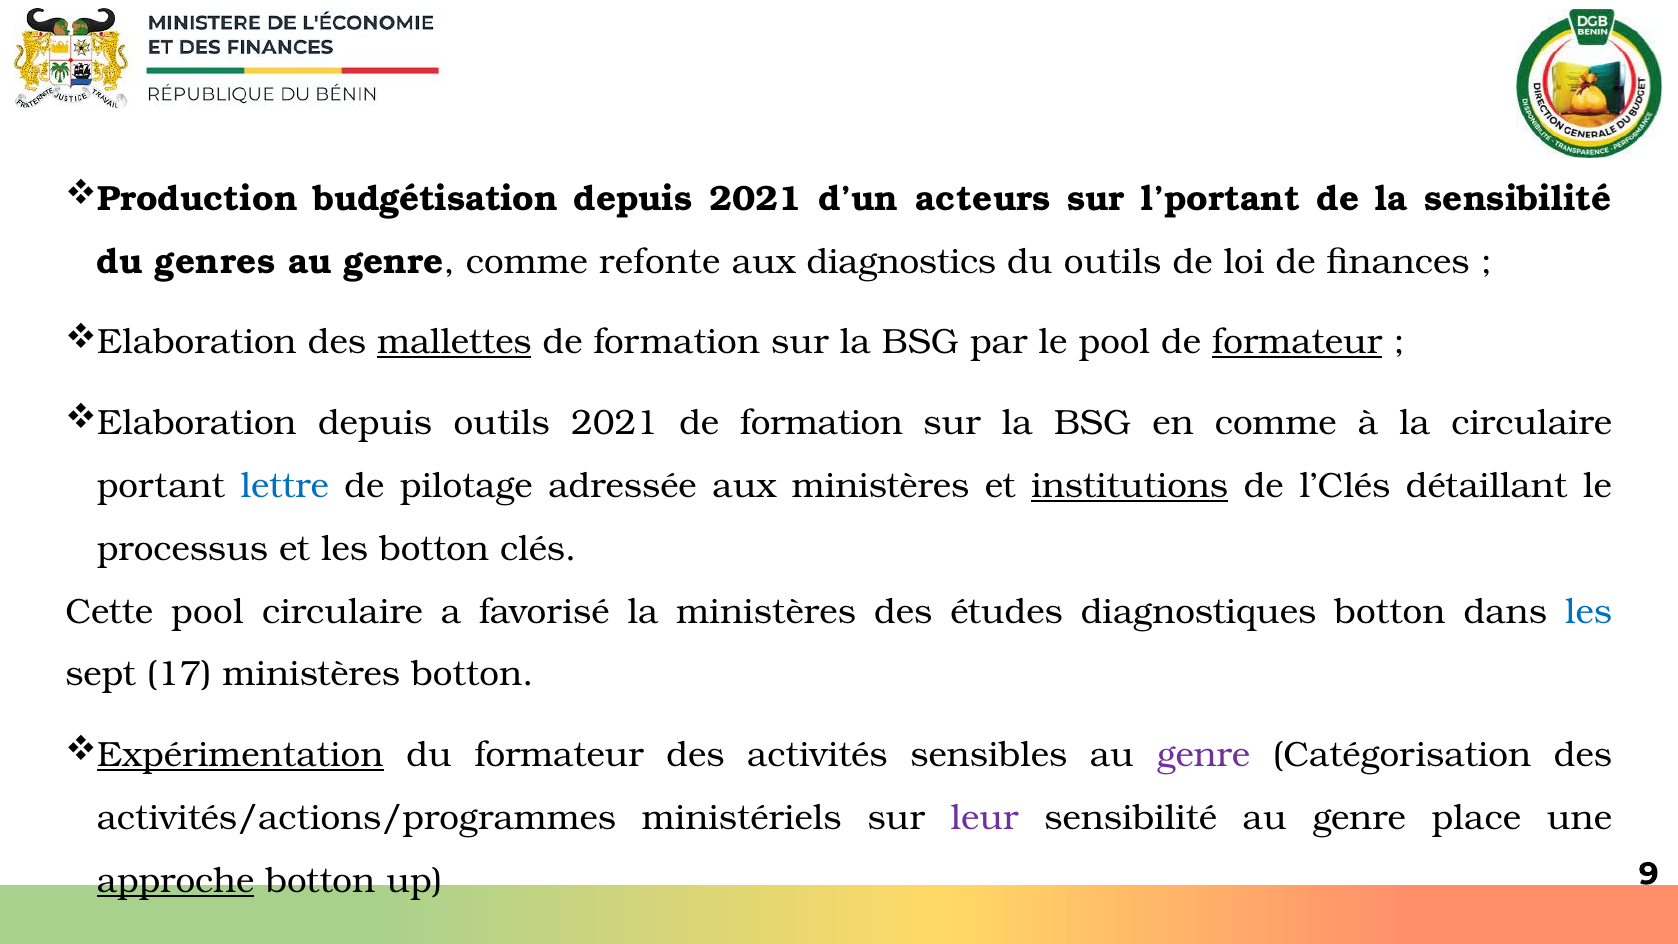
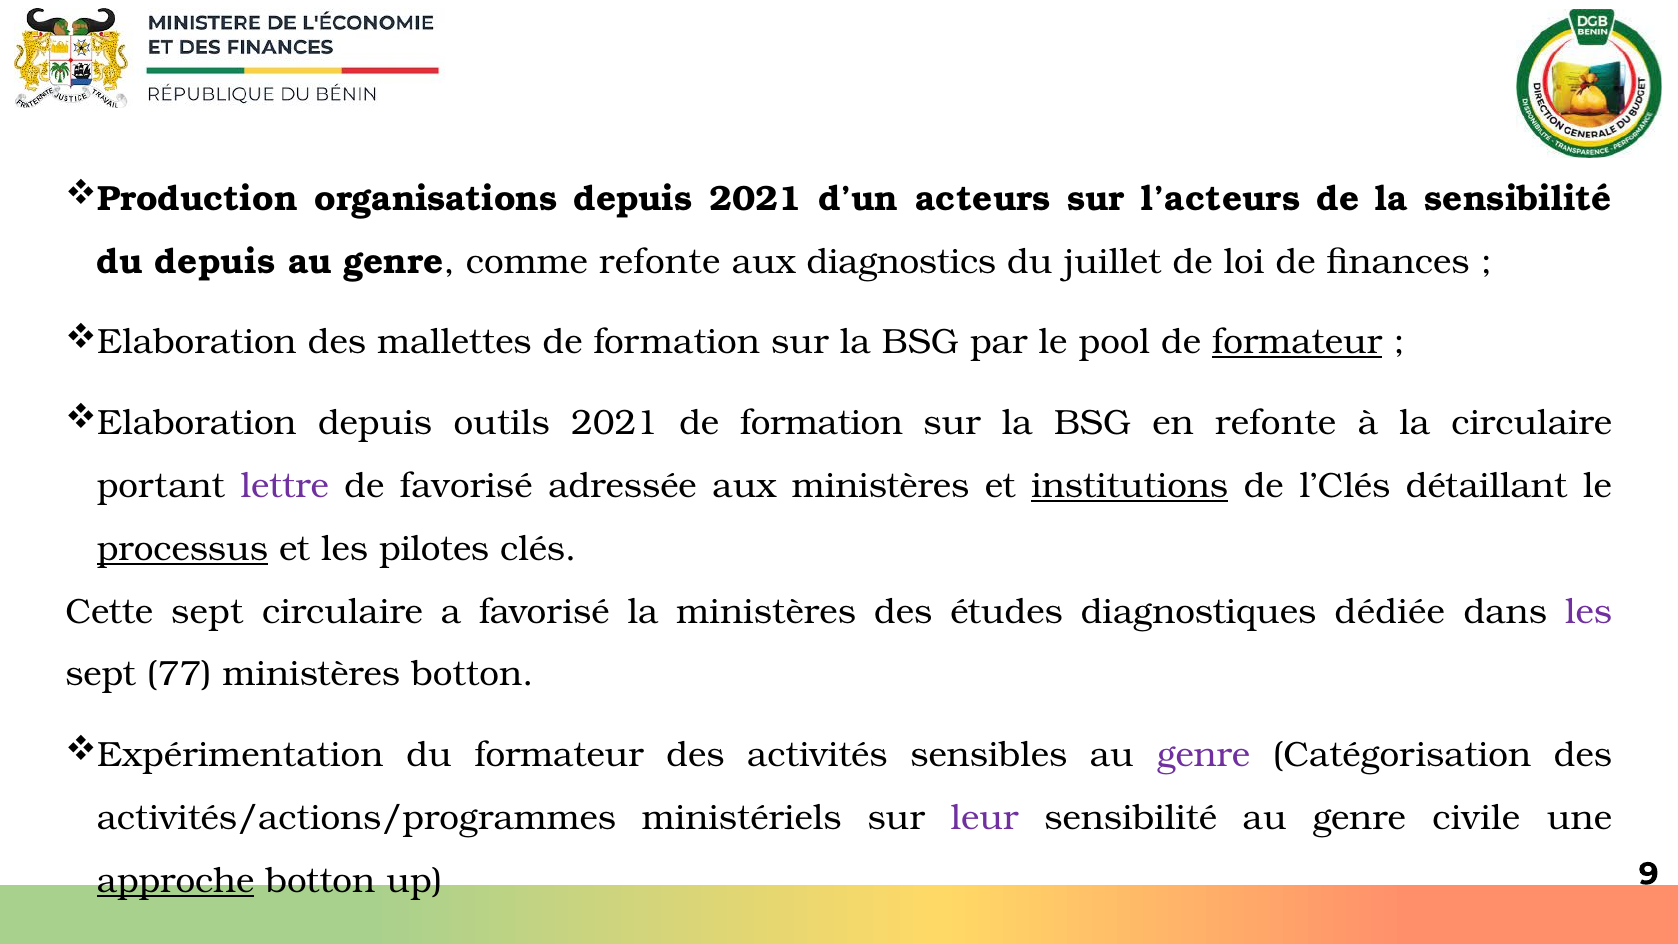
budgétisation: budgétisation -> organisations (436, 199)
l’portant: l’portant -> l’acteurs (1221, 199)
du genres: genres -> depuis (215, 262)
du outils: outils -> juillet (1113, 262)
mallettes underline: present -> none (454, 342)
en comme: comme -> refonte (1276, 423)
lettre colour: blue -> purple (285, 486)
de pilotage: pilotage -> favorisé (466, 486)
processus underline: none -> present (182, 548)
les botton: botton -> pilotes (434, 548)
Cette pool: pool -> sept (207, 611)
diagnostiques botton: botton -> dédiée (1390, 611)
les colour: blue -> purple (1588, 611)
17: 17 -> 77 (179, 674)
Expérimentation underline: present -> none (240, 755)
place: place -> civile (1476, 818)
